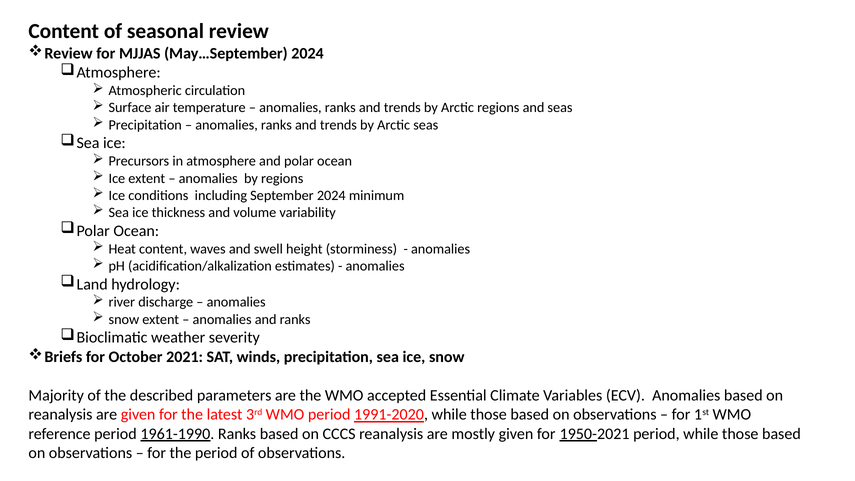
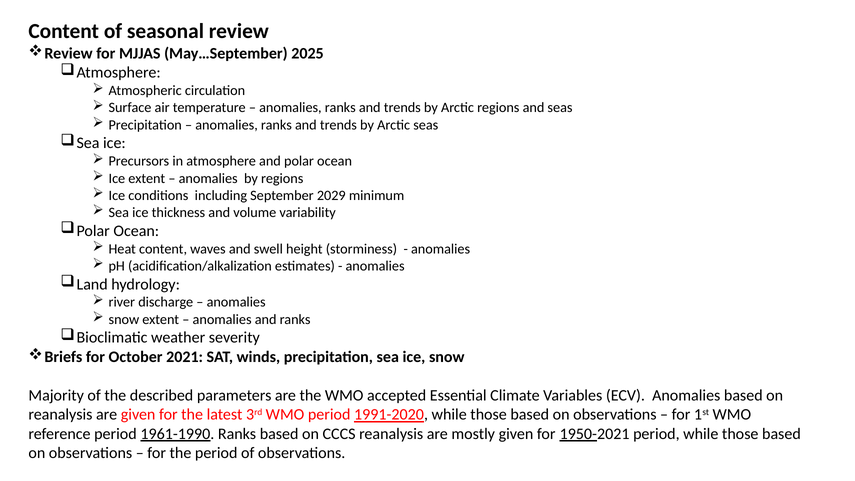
May…September 2024: 2024 -> 2025 (308, 53)
September 2024: 2024 -> 2029 (331, 195)
